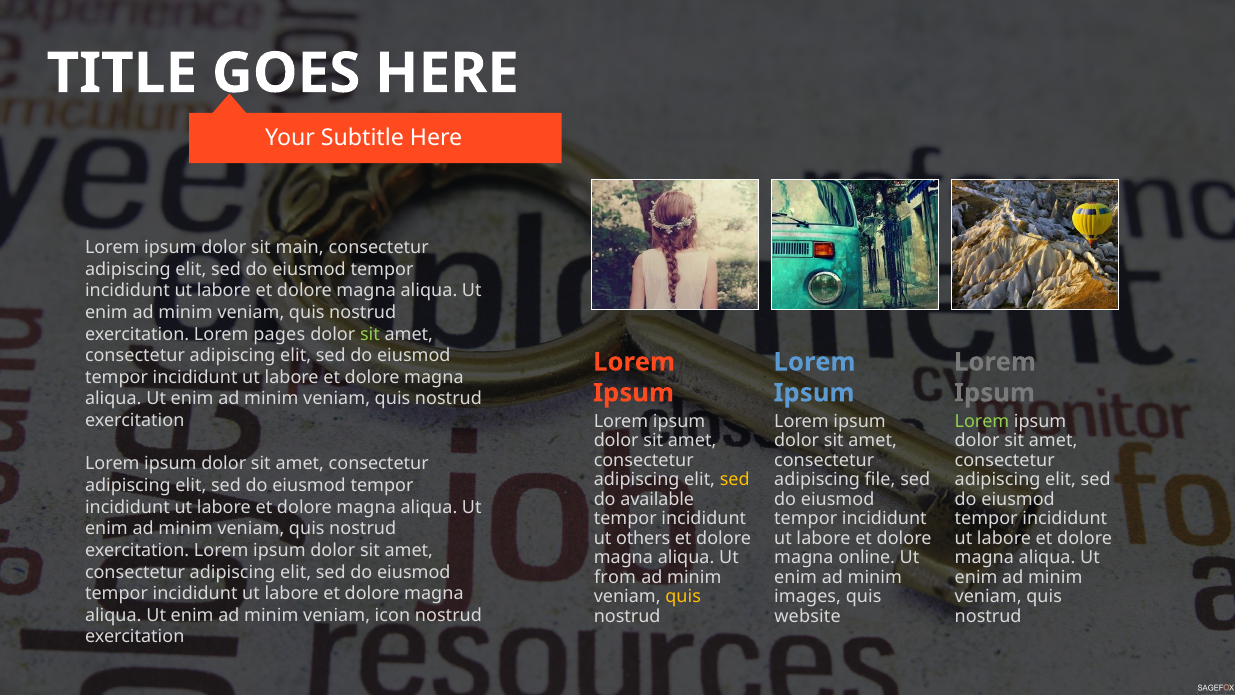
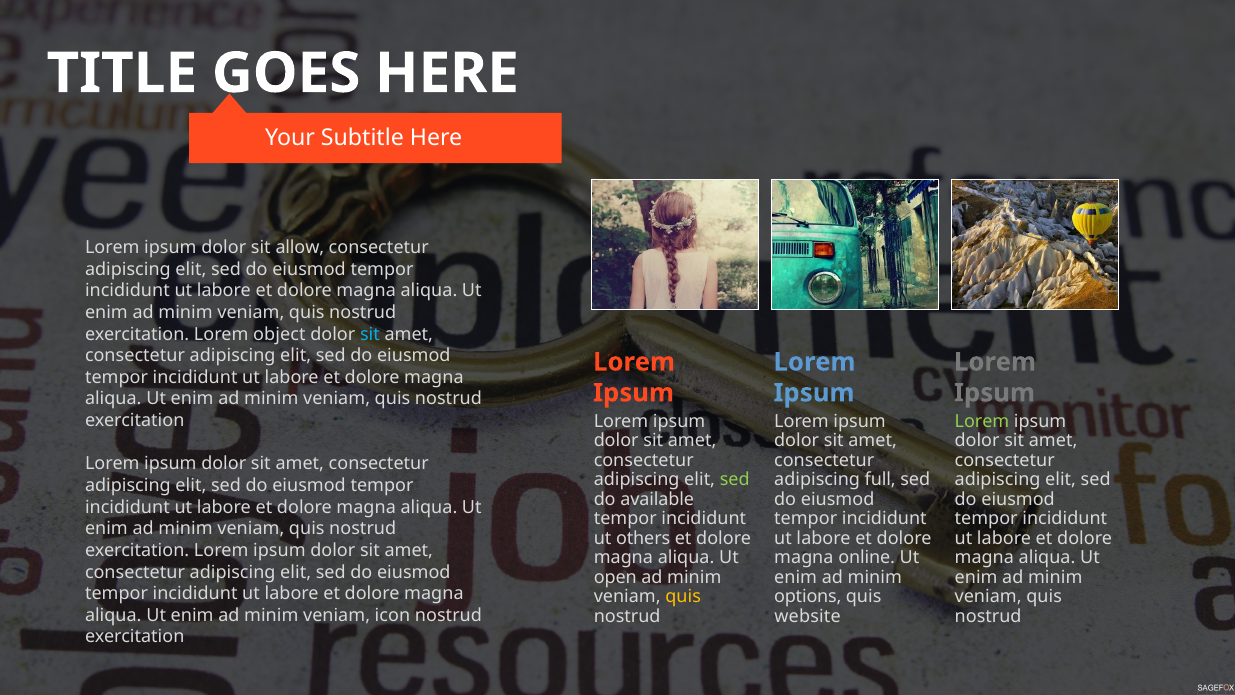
main: main -> allow (300, 247)
pages: pages -> object (279, 334)
sit colour: light green -> light blue (370, 334)
sed colour: yellow -> light green (735, 480)
file: file -> full (880, 480)
from: from -> open (615, 577)
images: images -> options (808, 597)
